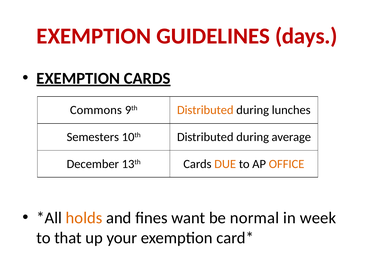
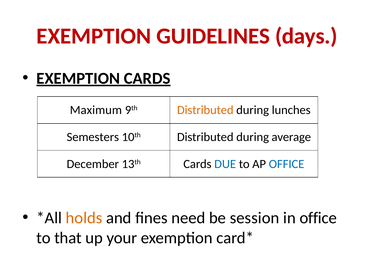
Commons: Commons -> Maximum (96, 110)
DUE colour: orange -> blue (225, 164)
OFFICE colour: orange -> blue (287, 164)
want: want -> need (188, 218)
normal: normal -> session (255, 218)
in week: week -> office (318, 218)
